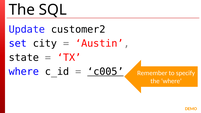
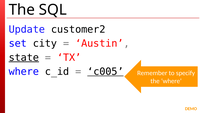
state underline: none -> present (24, 58)
